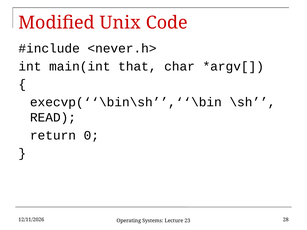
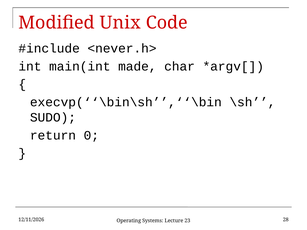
that: that -> made (137, 66)
READ: READ -> SUDO (53, 118)
